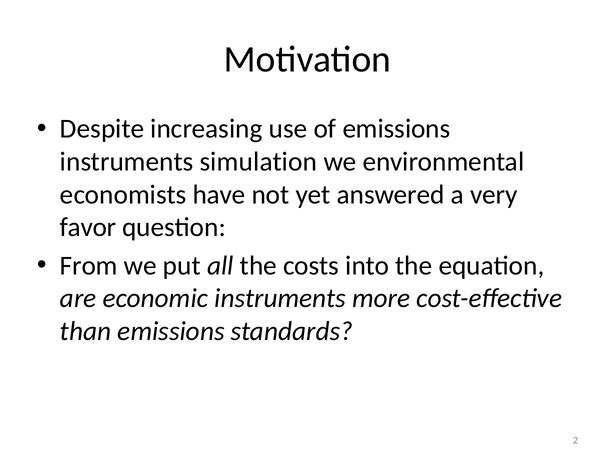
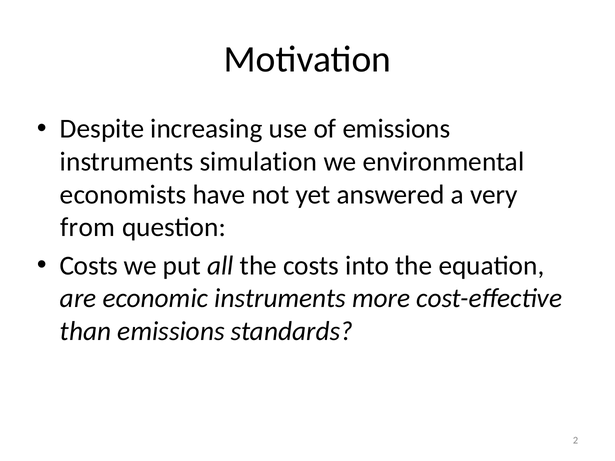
favor: favor -> from (88, 227)
From: From -> Costs (89, 266)
